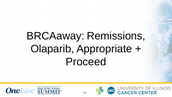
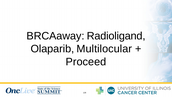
Remissions: Remissions -> Radioligand (116, 36)
Appropriate: Appropriate -> Multilocular (104, 49)
